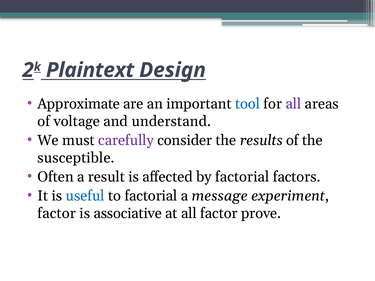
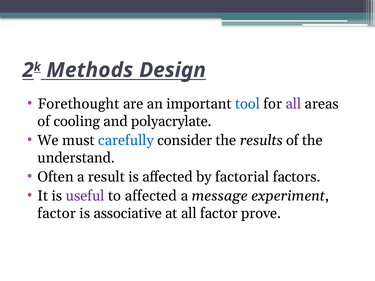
Plaintext: Plaintext -> Methods (90, 70)
Approximate: Approximate -> Forethought (78, 104)
voltage: voltage -> cooling (77, 121)
understand: understand -> polyacrylate (171, 121)
carefully colour: purple -> blue (126, 140)
susceptible: susceptible -> understand (76, 158)
useful colour: blue -> purple (85, 196)
to factorial: factorial -> affected (151, 196)
